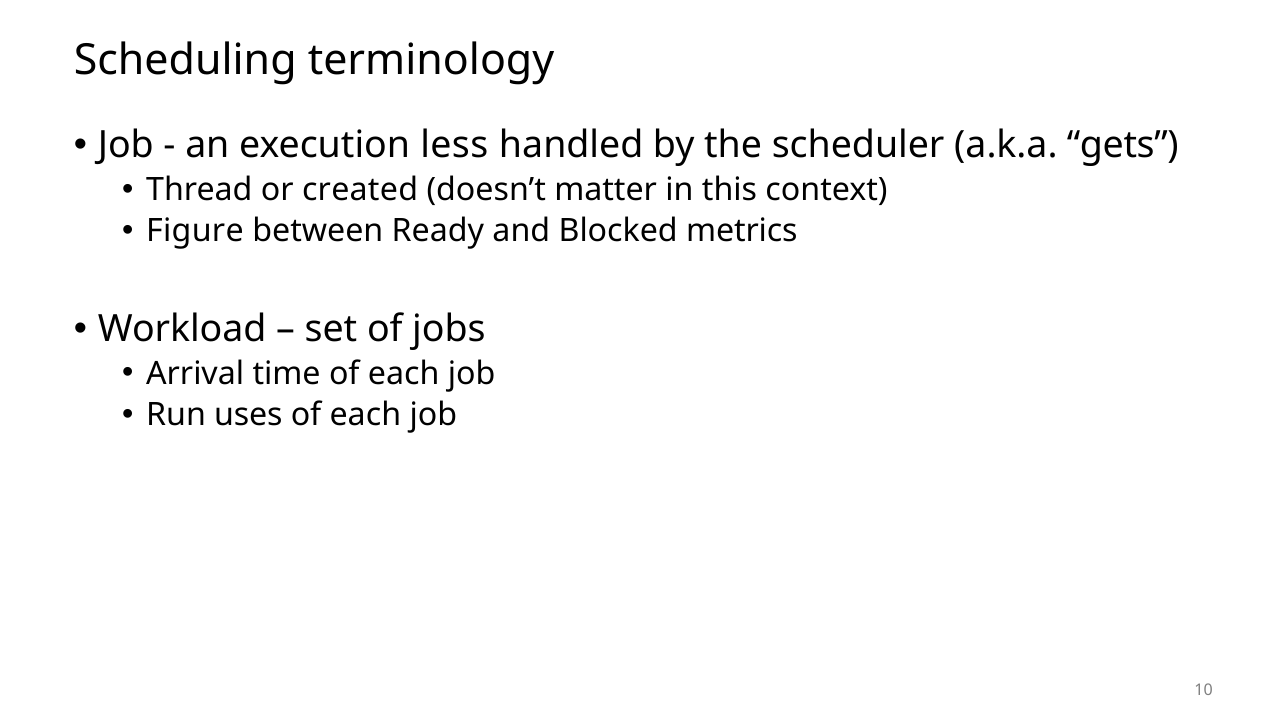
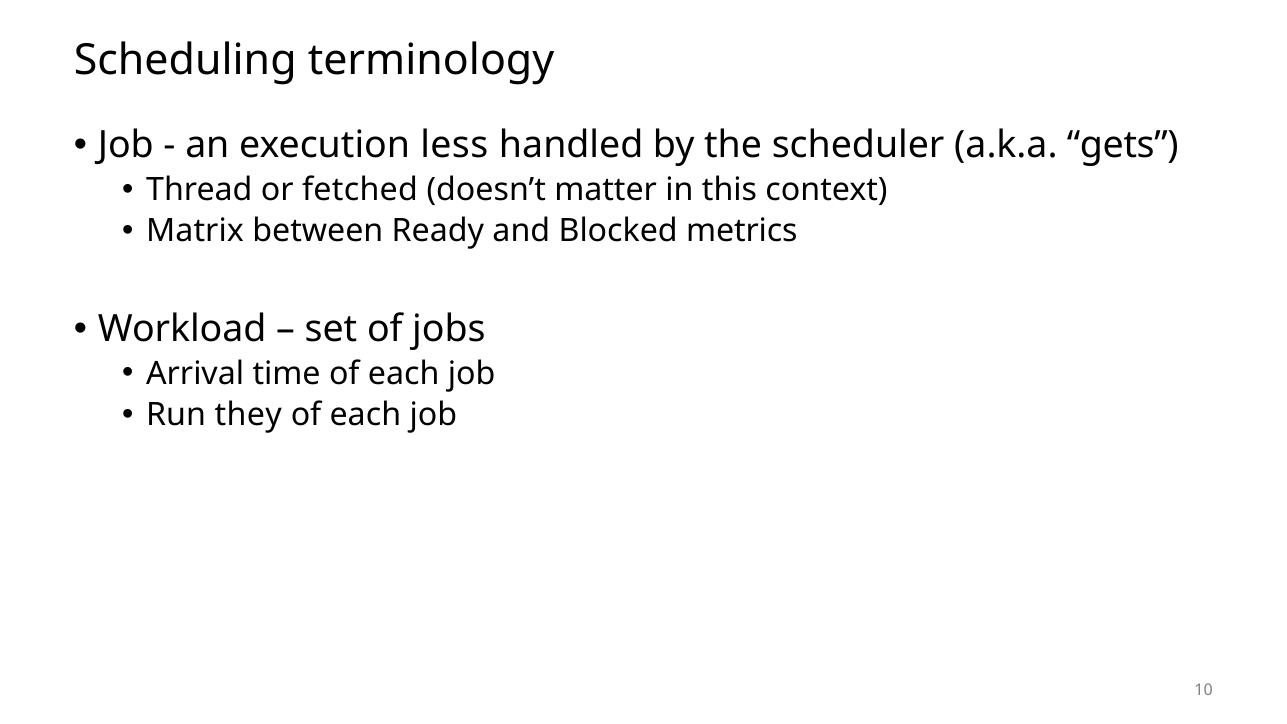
created: created -> fetched (360, 190)
Figure: Figure -> Matrix (195, 231)
uses: uses -> they (248, 415)
